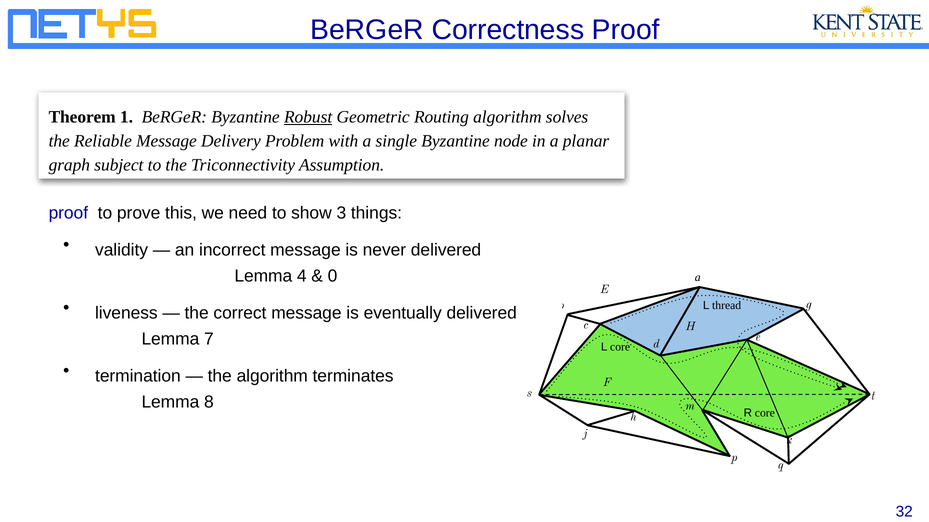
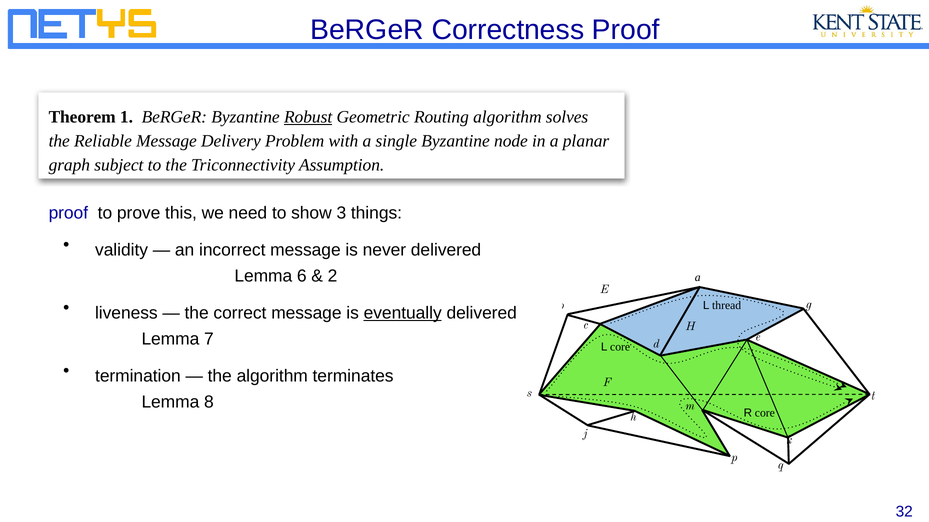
4: 4 -> 6 (302, 276)
0: 0 -> 2 (333, 276)
eventually underline: none -> present (403, 313)
